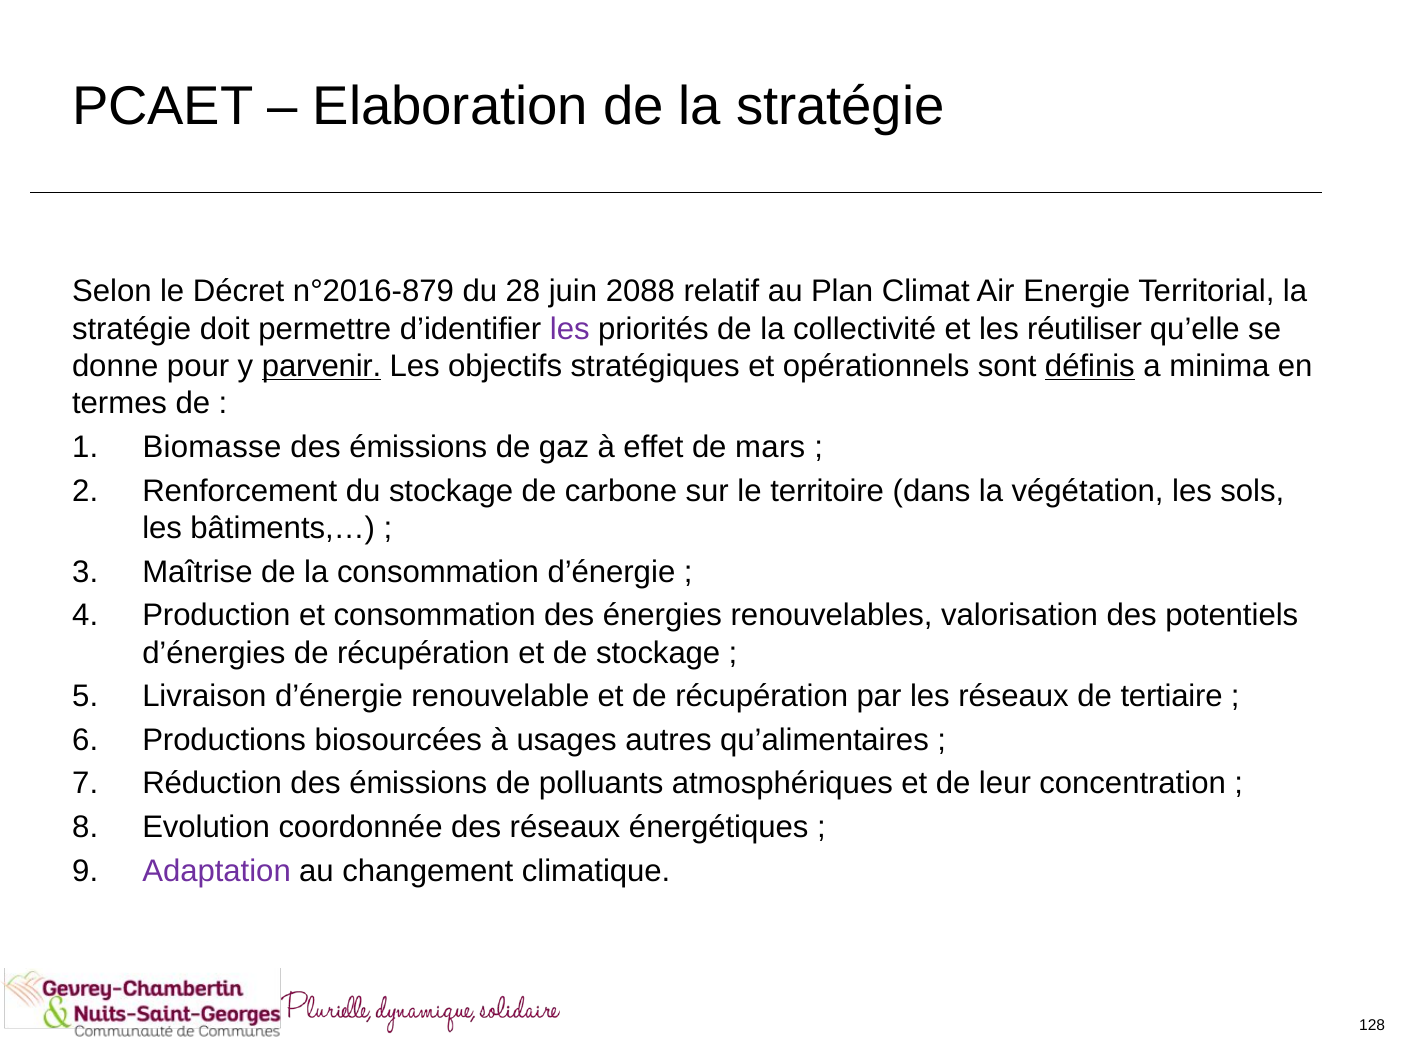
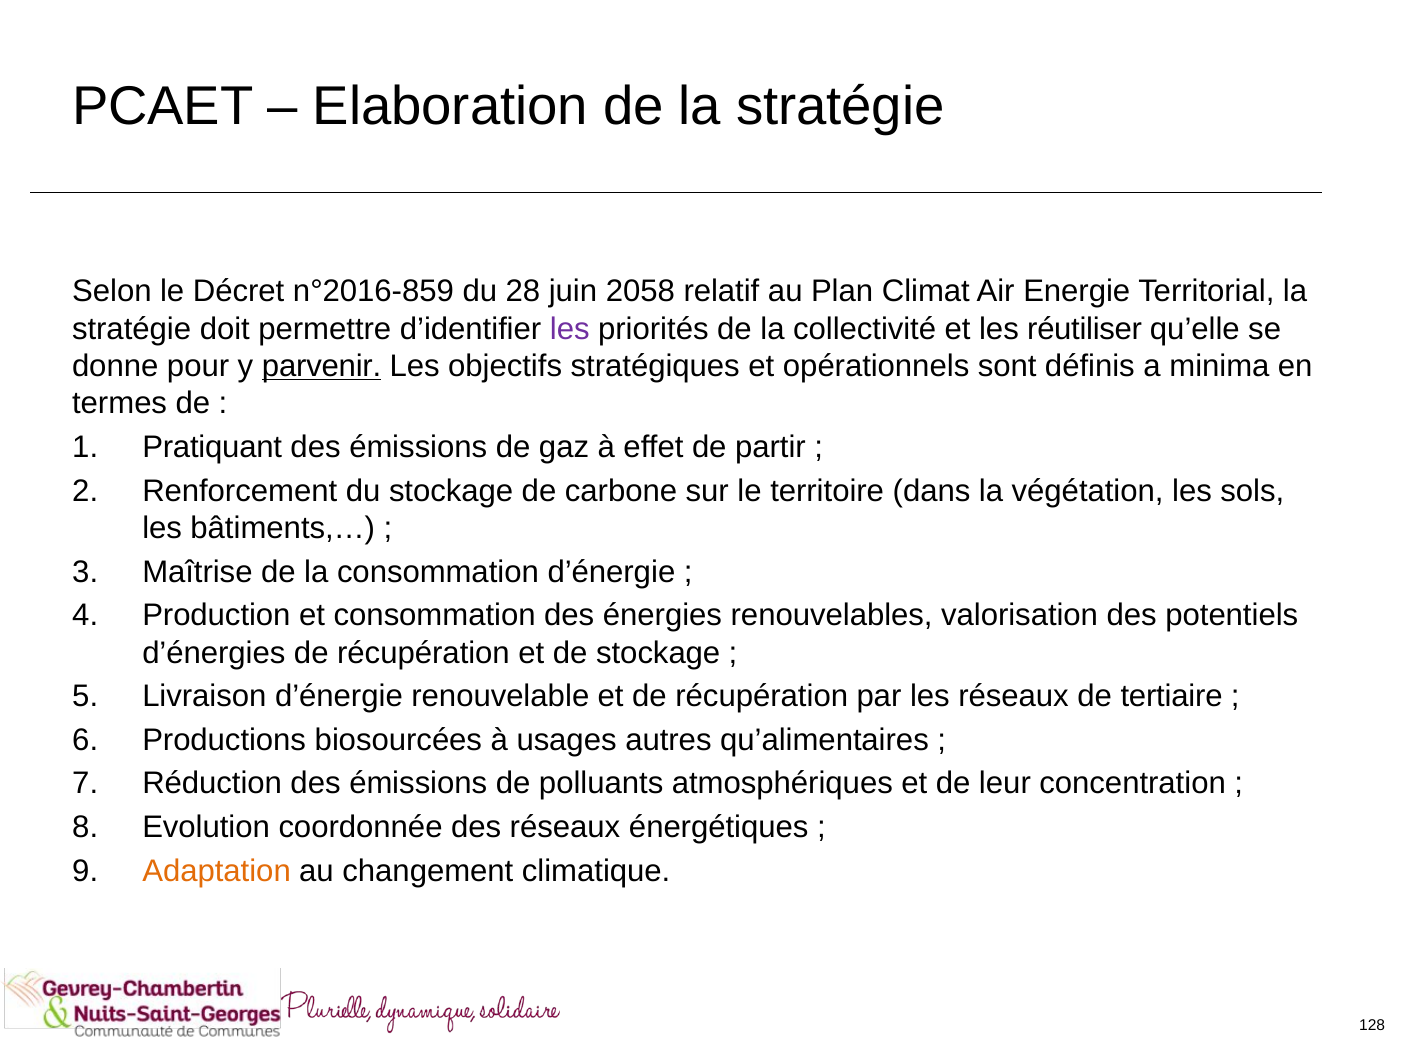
n°2016-879: n°2016-879 -> n°2016-859 (373, 291)
2088: 2088 -> 2058 (640, 291)
définis underline: present -> none (1090, 366)
Biomasse: Biomasse -> Pratiquant (212, 447)
mars: mars -> partir (770, 447)
Adaptation colour: purple -> orange (217, 871)
